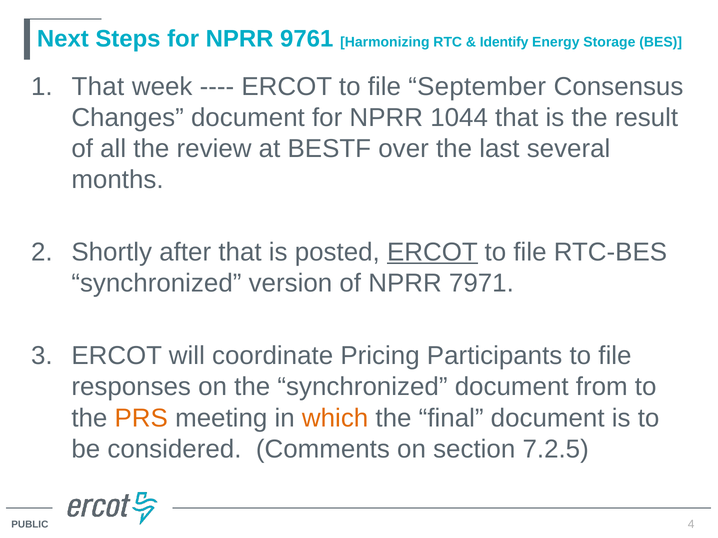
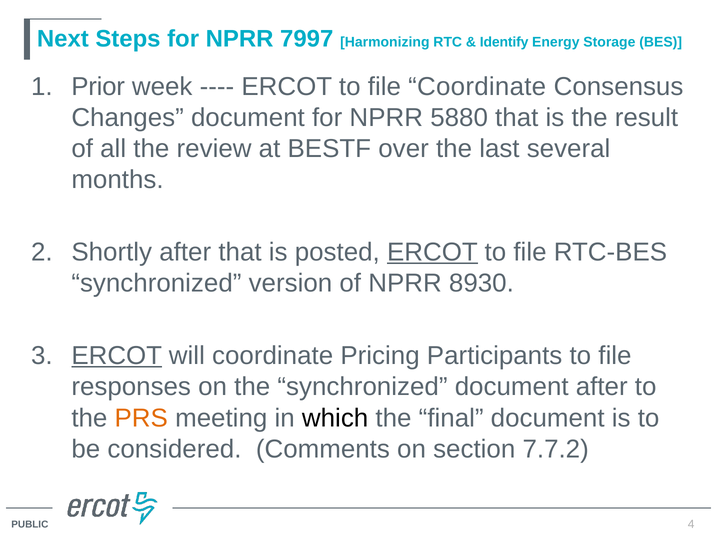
9761: 9761 -> 7997 (307, 39)
That: That -> Prior (98, 87)
file September: September -> Coordinate (477, 87)
1044: 1044 -> 5880 (459, 118)
7971: 7971 -> 8930 (481, 284)
ERCOT underline: none -> present (117, 356)
document from: from -> after (602, 387)
which colour: orange -> black (335, 418)
7.2.5: 7.2.5 -> 7.7.2 (556, 449)
